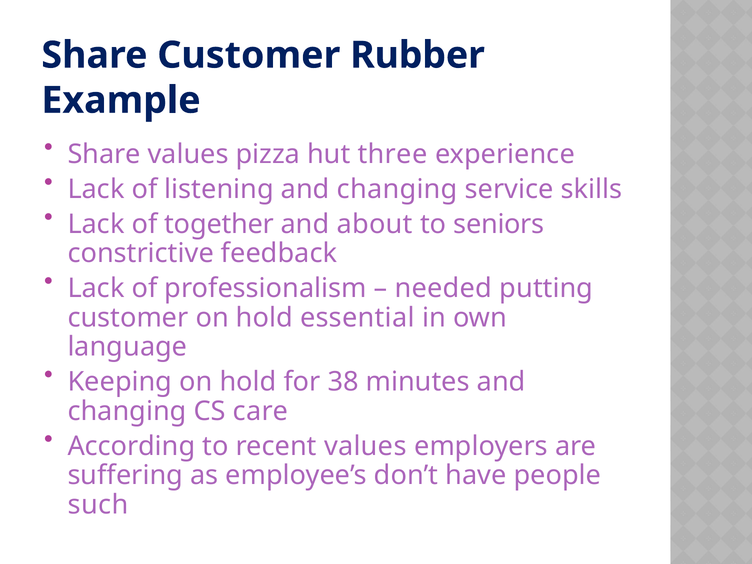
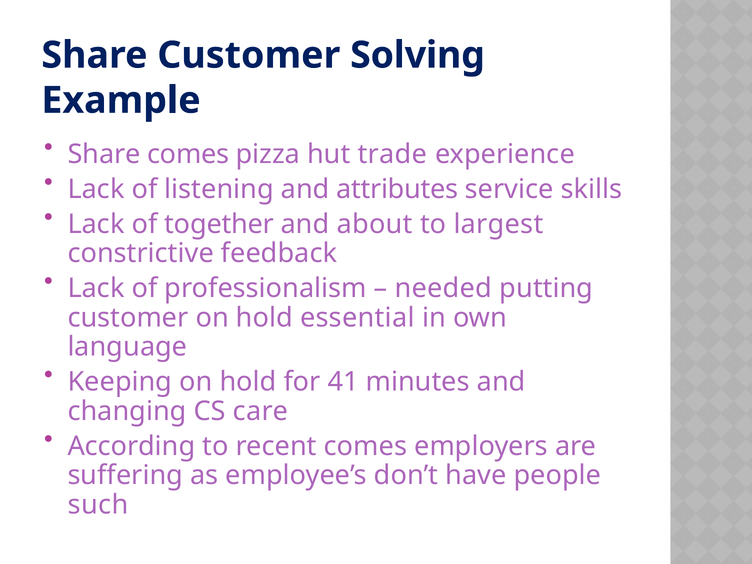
Rubber: Rubber -> Solving (417, 55)
Share values: values -> comes (188, 154)
three: three -> trade (393, 154)
listening and changing: changing -> attributes (397, 189)
seniors: seniors -> largest (499, 224)
38: 38 -> 41 (343, 382)
recent values: values -> comes (365, 446)
